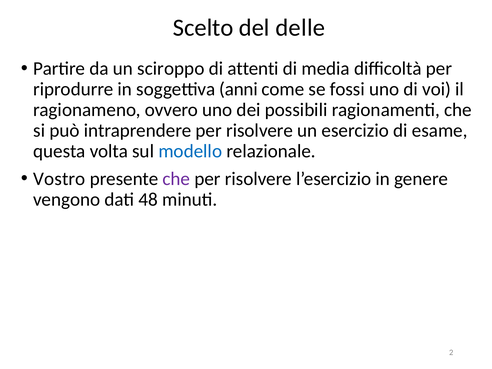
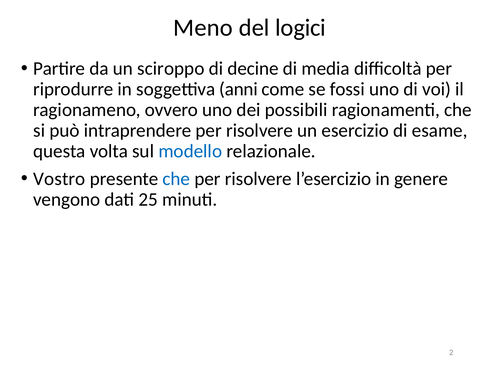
Scelto: Scelto -> Meno (203, 28)
delle: delle -> logici (301, 28)
attenti: attenti -> decine (253, 69)
che colour: purple -> blue (176, 179)
48: 48 -> 25 (148, 199)
